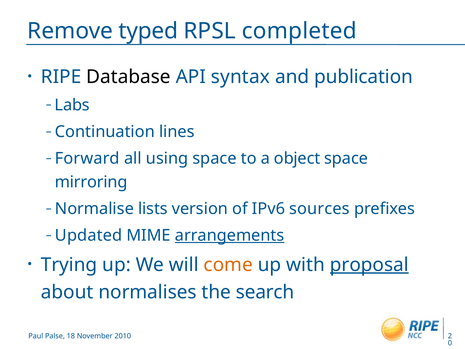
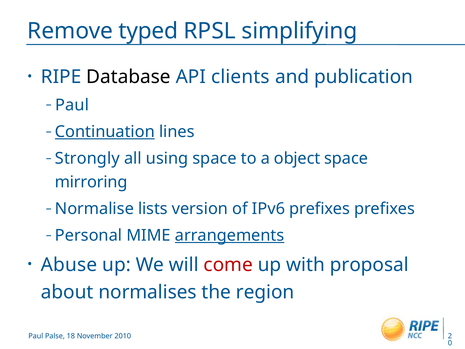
completed: completed -> simplifying (299, 31)
syntax: syntax -> clients (240, 77)
Labs: Labs -> Paul (72, 105)
Continuation underline: none -> present (105, 132)
Forward: Forward -> Strongly (87, 158)
IPv6 sources: sources -> prefixes (320, 209)
Updated: Updated -> Personal (89, 235)
Trying: Trying -> Abuse (69, 265)
come colour: orange -> red (228, 265)
proposal underline: present -> none (369, 265)
search: search -> region (265, 292)
